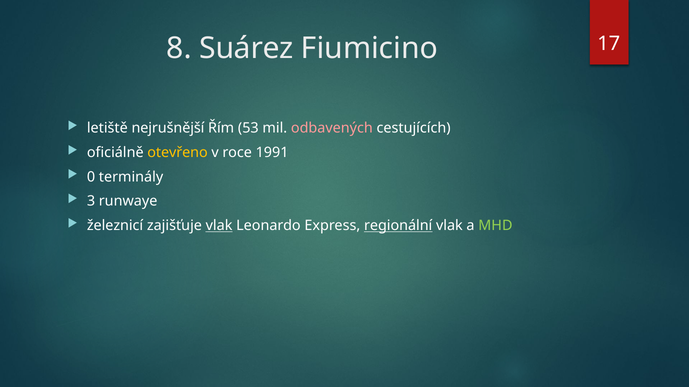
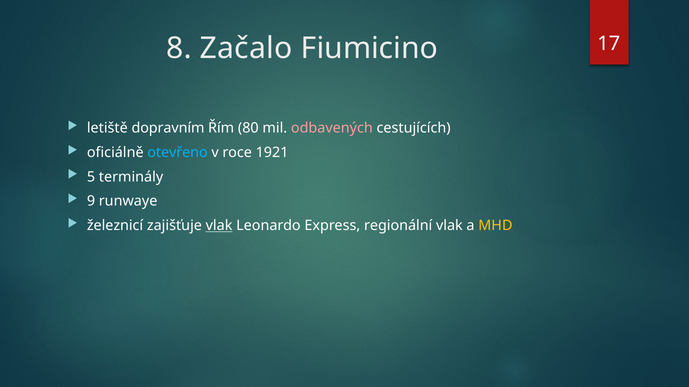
Suárez: Suárez -> Začalo (246, 48)
nejrušnější: nejrušnější -> dopravním (168, 128)
53: 53 -> 80 (248, 128)
otevřeno colour: yellow -> light blue (178, 153)
1991: 1991 -> 1921 (272, 153)
0: 0 -> 5 (91, 177)
3: 3 -> 9 (91, 201)
regionální underline: present -> none (398, 226)
MHD colour: light green -> yellow (495, 226)
